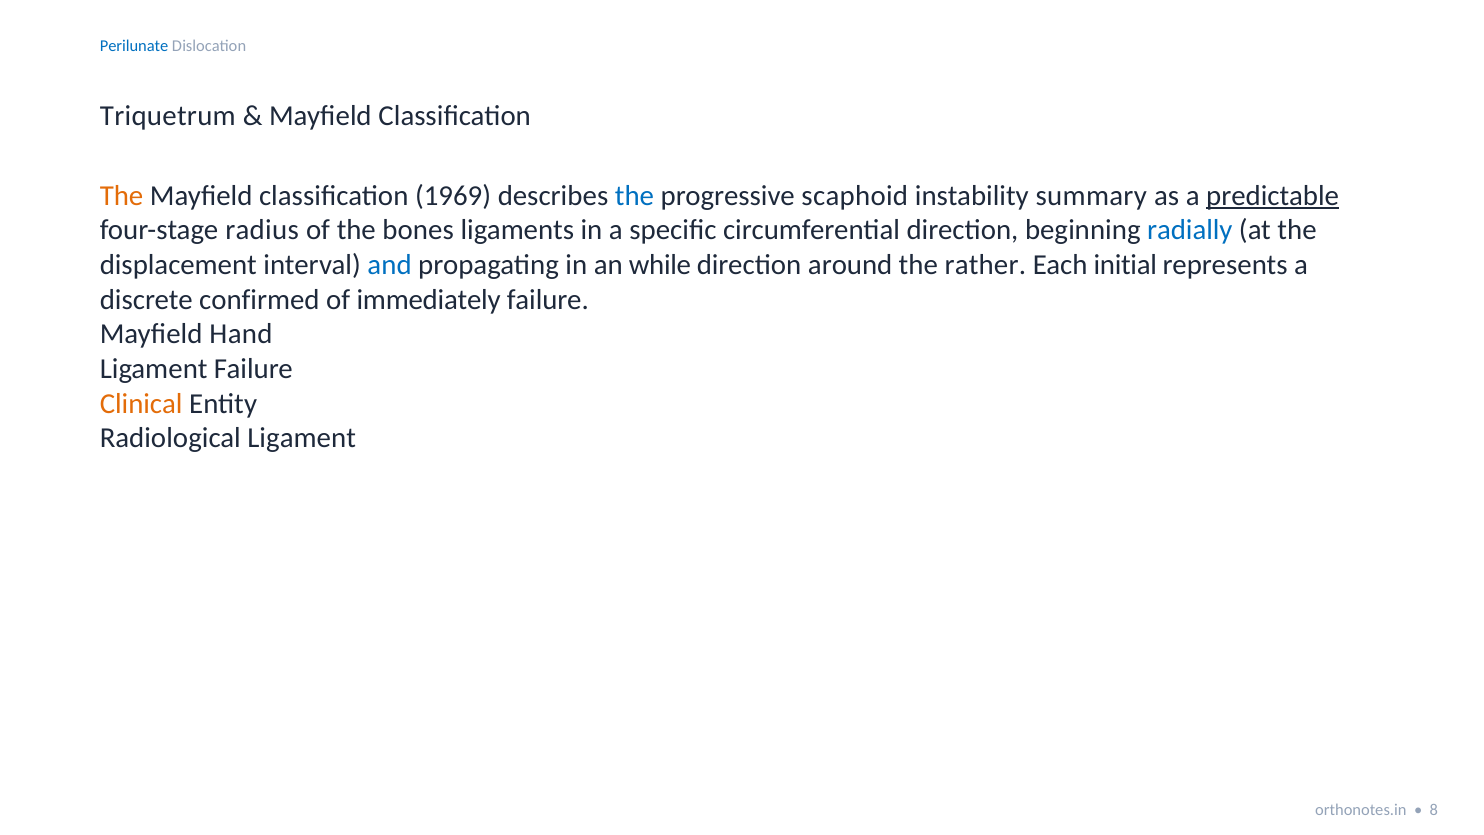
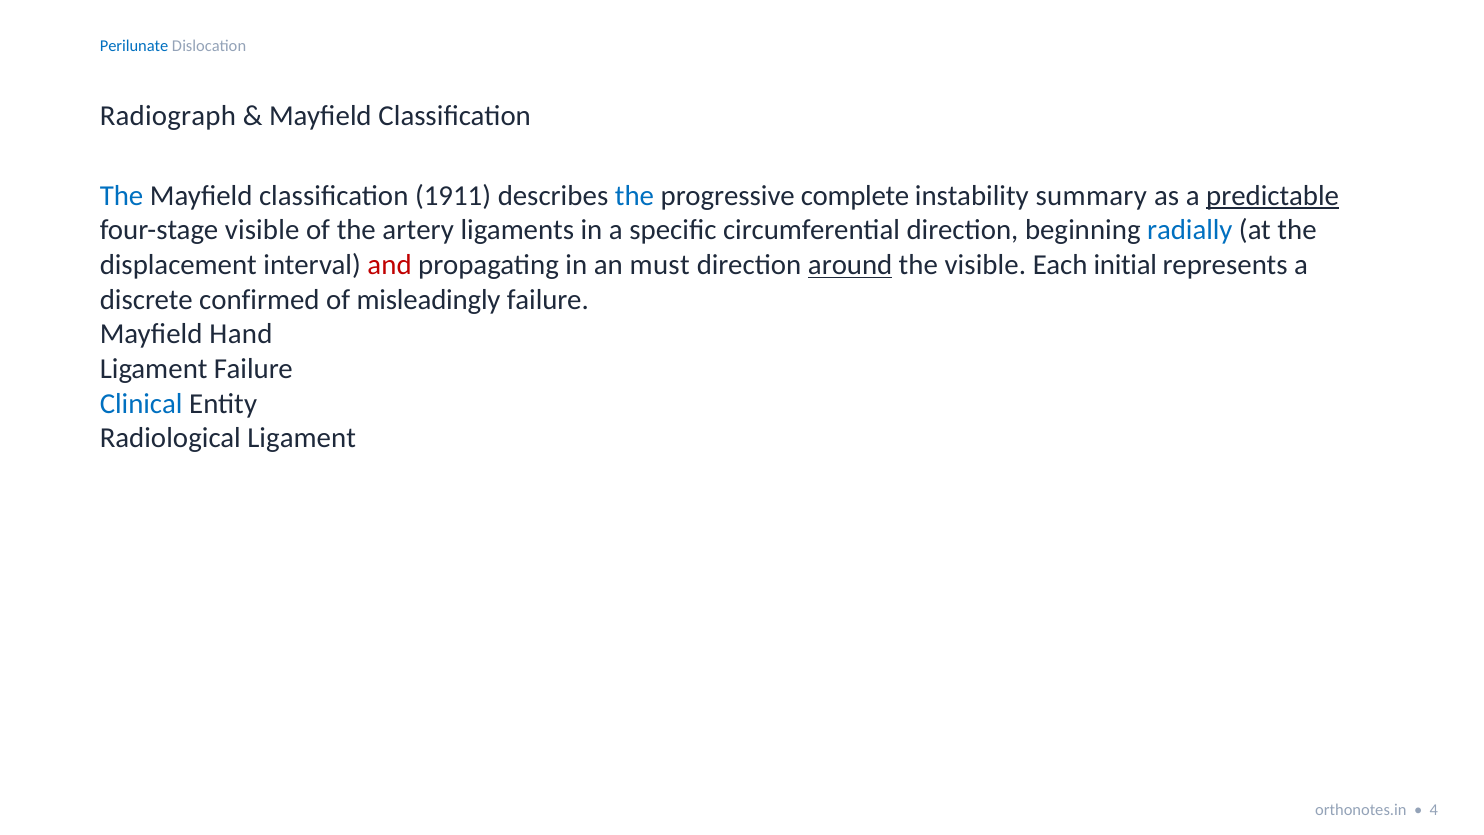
Triquetrum: Triquetrum -> Radiograph (168, 116)
The colour: orange -> blue (122, 196)
1969: 1969 -> 1911 (453, 196)
scaphoid: scaphoid -> complete (855, 196)
four-stage radius: radius -> visible (262, 230)
bones: bones -> artery (418, 230)
and colour: blue -> red (390, 265)
while: while -> must (660, 265)
around underline: none -> present (850, 265)
the rather: rather -> visible (985, 265)
immediately: immediately -> misleadingly (429, 300)
Clinical colour: orange -> blue (141, 403)
8: 8 -> 4 (1434, 810)
